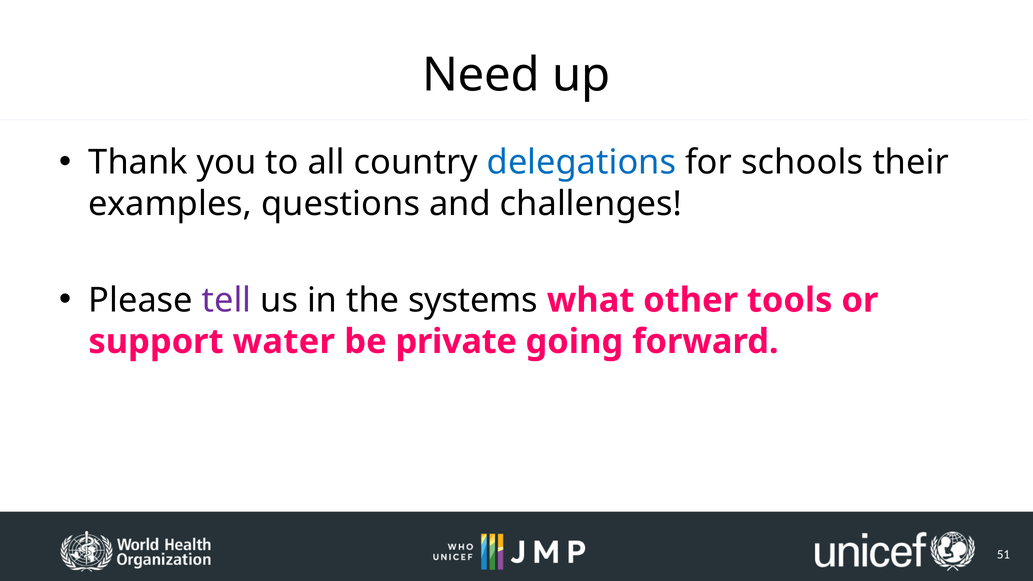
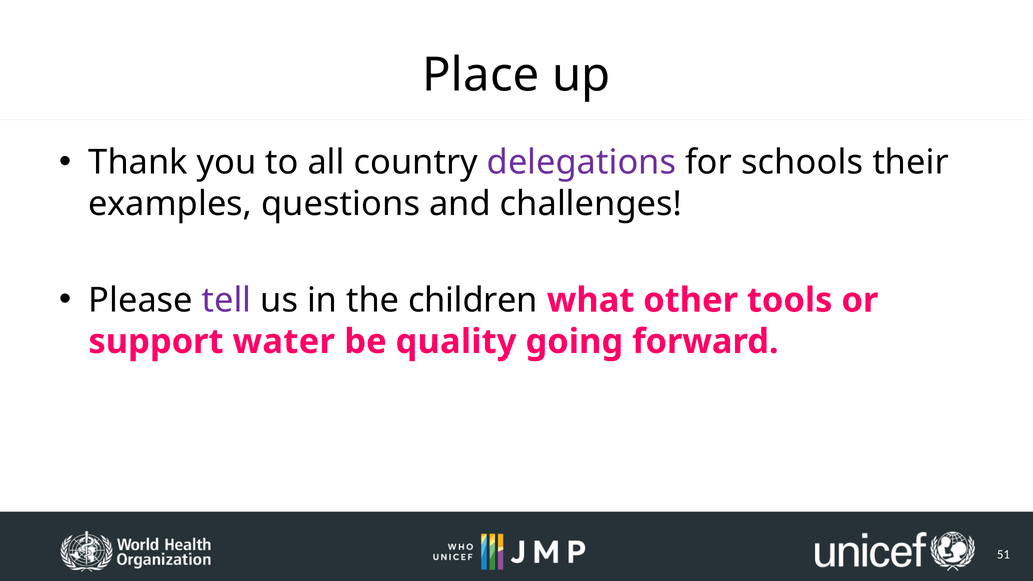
Need: Need -> Place (481, 75)
delegations colour: blue -> purple (582, 163)
systems: systems -> children (473, 300)
private: private -> quality (456, 342)
